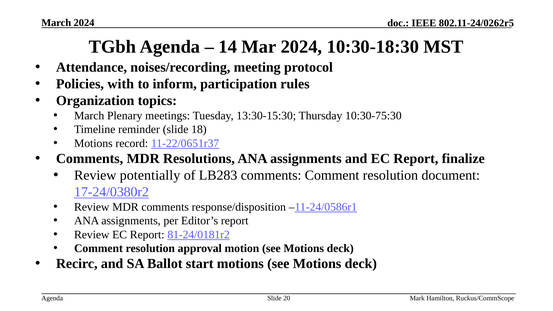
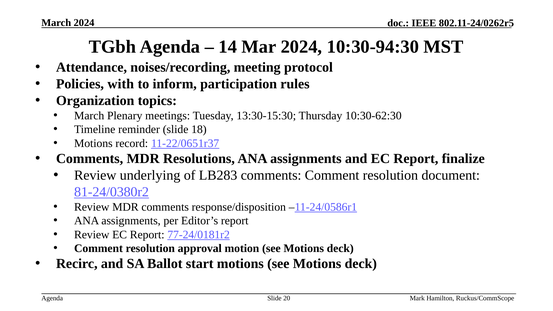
10:30-18:30: 10:30-18:30 -> 10:30-94:30 (373, 47)
10:30-75:30: 10:30-75:30 -> 10:30-62:30 (373, 116)
potentially: potentially -> underlying (150, 175)
17-24/0380r2: 17-24/0380r2 -> 81-24/0380r2 (112, 192)
81-24/0181r2: 81-24/0181r2 -> 77-24/0181r2 (199, 235)
